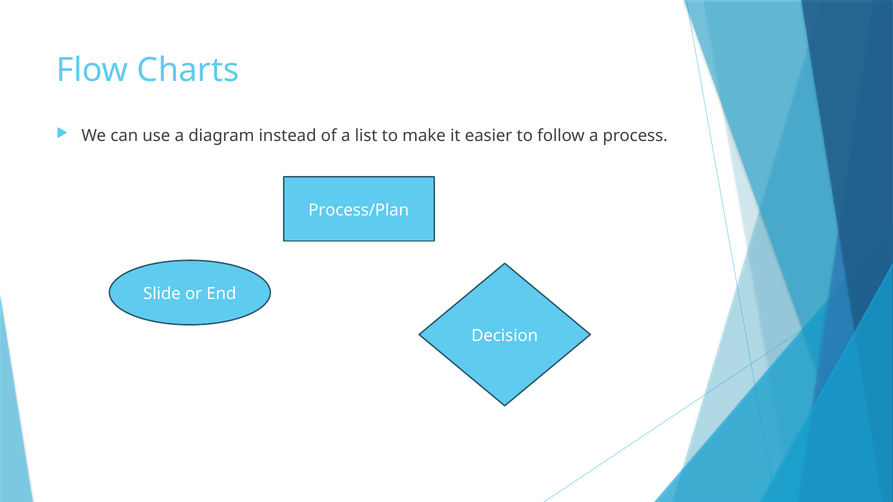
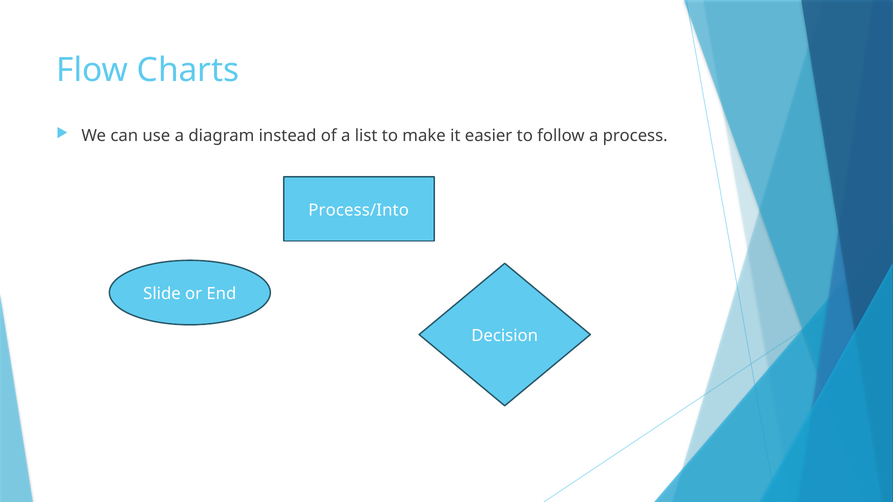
Process/Plan: Process/Plan -> Process/Into (359, 210)
